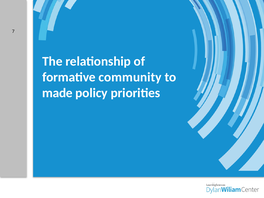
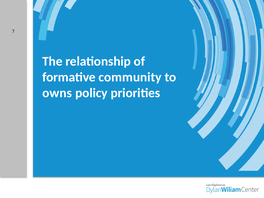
made: made -> owns (57, 93)
